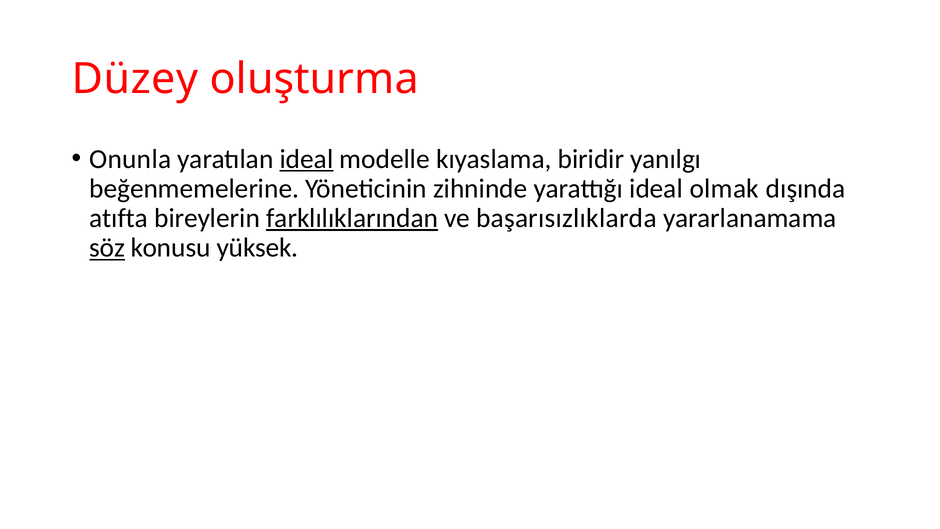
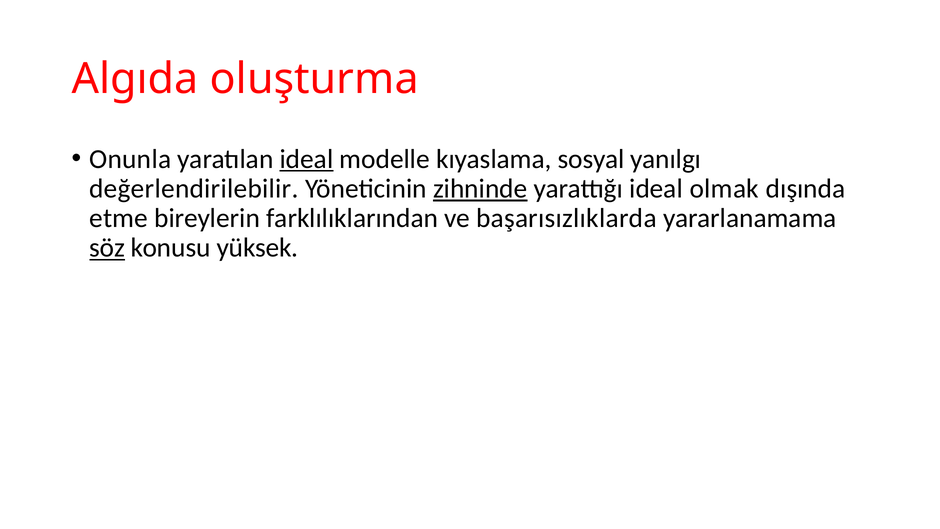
Düzey: Düzey -> Algıda (135, 79)
biridir: biridir -> sosyal (591, 159)
beğenmemelerine: beğenmemelerine -> değerlendirilebilir (194, 189)
zihninde underline: none -> present (480, 189)
atıfta: atıfta -> etme (119, 218)
farklılıklarından underline: present -> none (352, 218)
